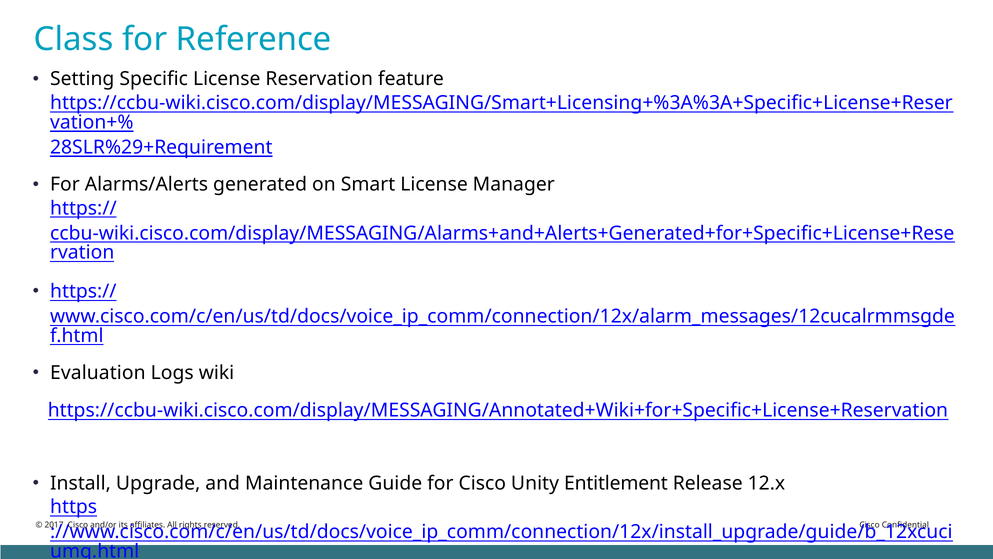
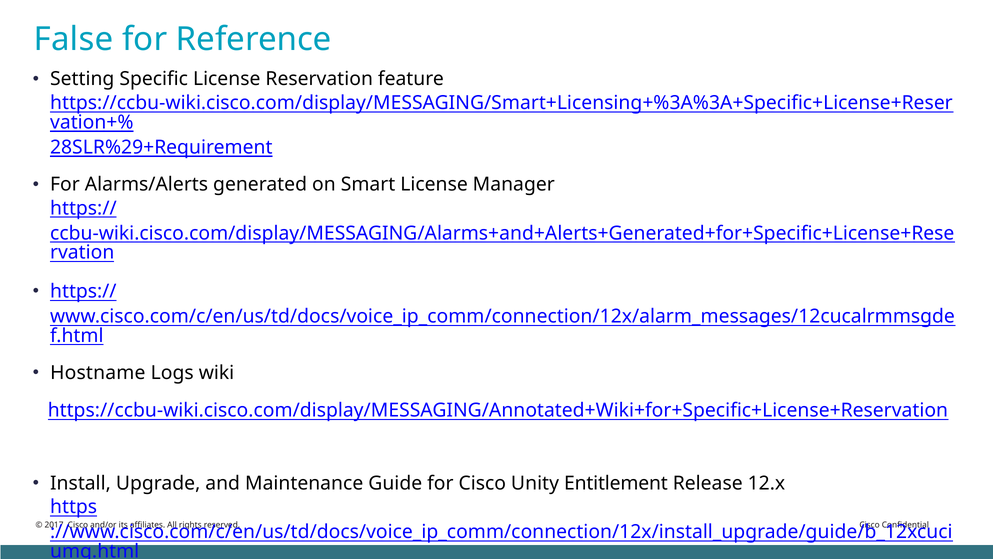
Class: Class -> False (74, 39)
Evaluation: Evaluation -> Hostname (98, 372)
